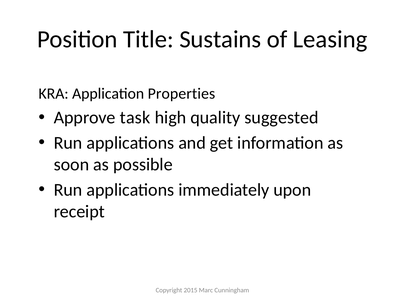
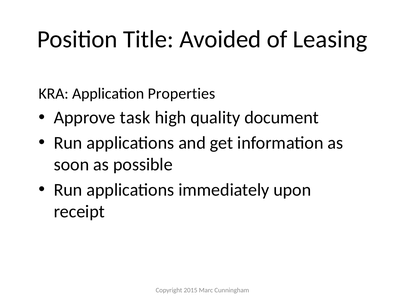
Sustains: Sustains -> Avoided (220, 39)
suggested: suggested -> document (282, 118)
